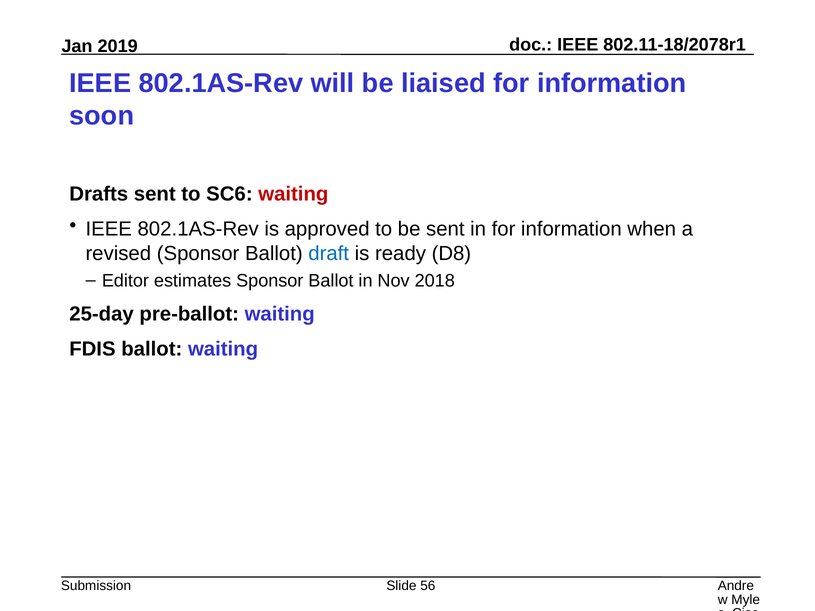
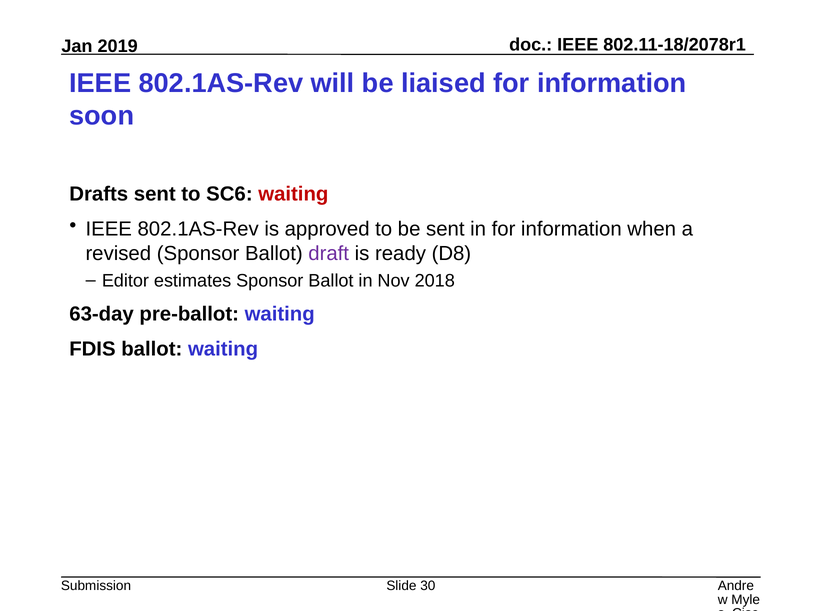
draft colour: blue -> purple (329, 253)
25-day: 25-day -> 63-day (102, 314)
56: 56 -> 30 (428, 586)
